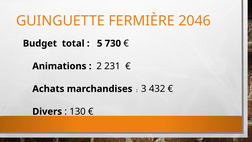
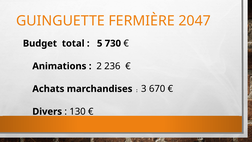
2046: 2046 -> 2047 (195, 21)
231: 231 -> 236 (112, 66)
432: 432 -> 670 (157, 89)
